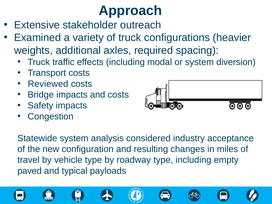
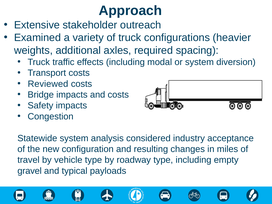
paved: paved -> gravel (30, 171)
